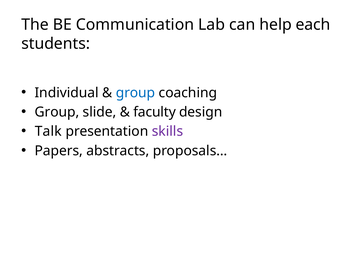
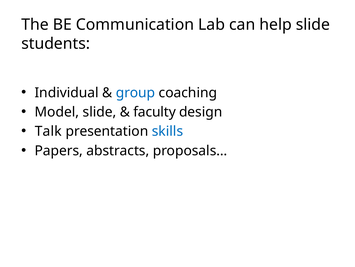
help each: each -> slide (313, 24)
Group: Group -> Model (57, 112)
skills colour: purple -> blue (167, 131)
